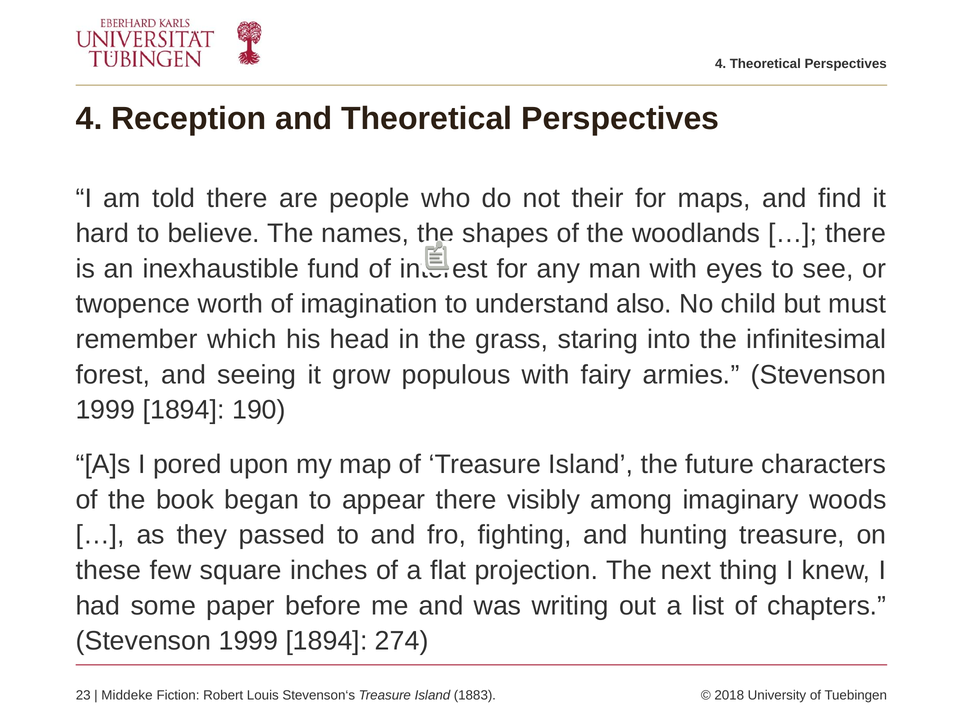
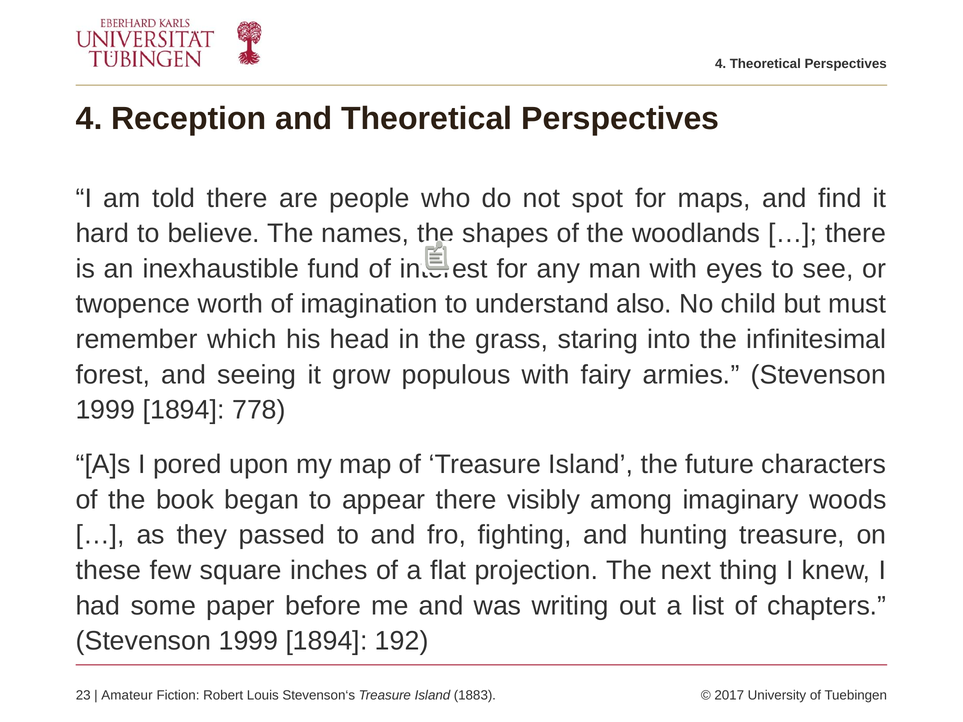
their: their -> spot (597, 198)
190: 190 -> 778 (259, 410)
274: 274 -> 192 (402, 641)
Middeke: Middeke -> Amateur (127, 696)
2018: 2018 -> 2017 (729, 696)
